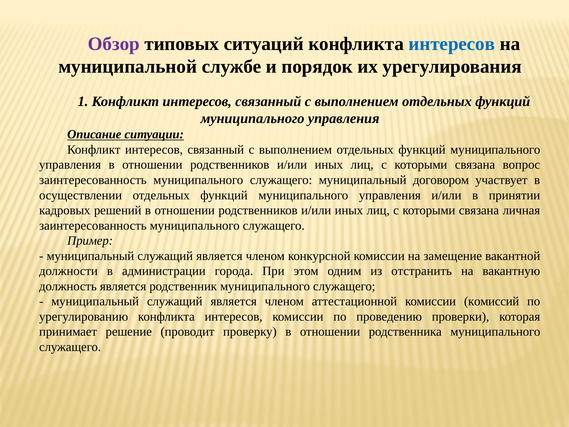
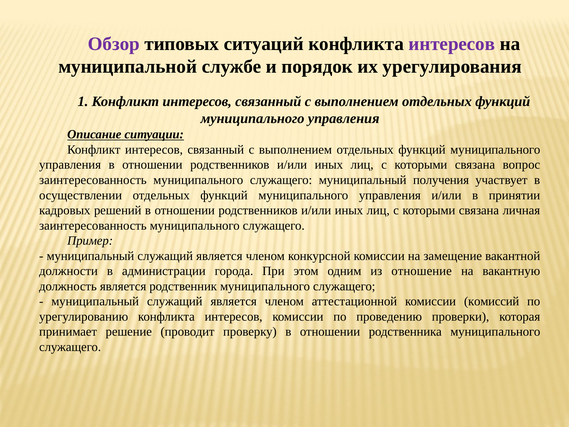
интересов colour: blue -> purple (452, 44)
договором: договором -> получения (441, 180)
отстранить: отстранить -> отношение (422, 271)
